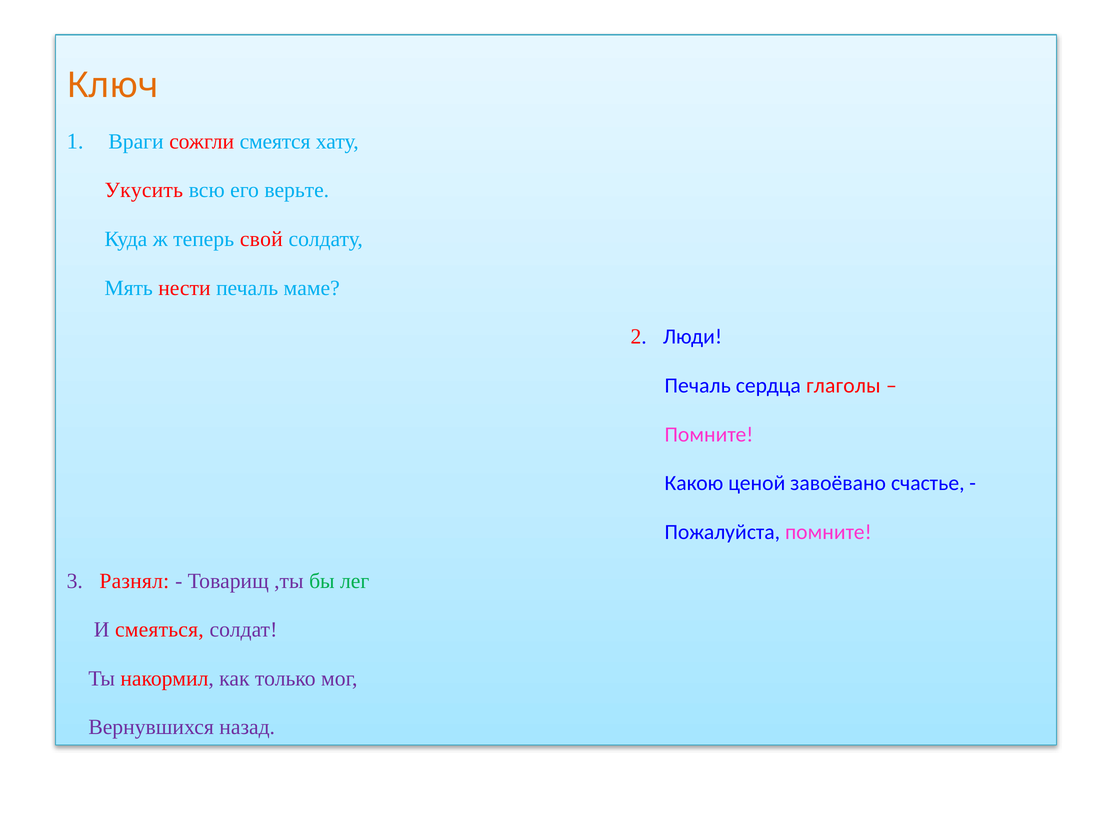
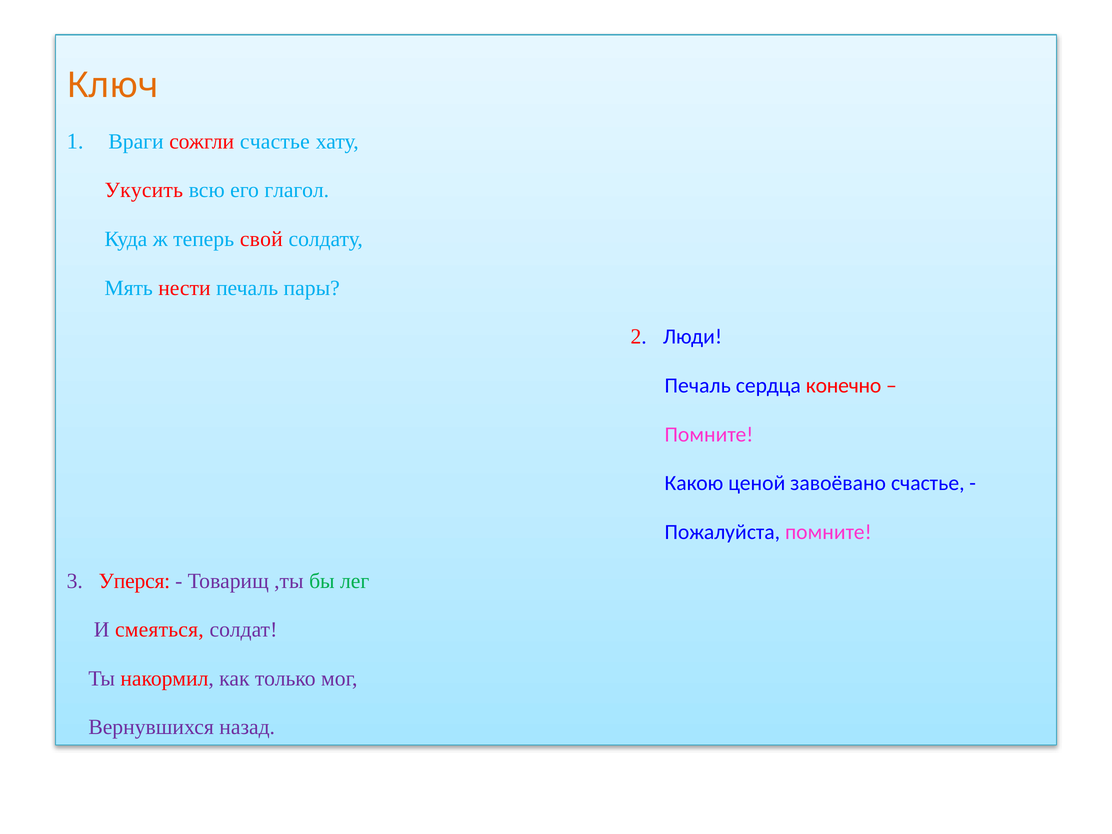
сожгли смеятся: смеятся -> счастье (275, 142)
верьте: верьте -> глагол (297, 190)
маме: маме -> пары (312, 288)
глаголы: глаголы -> конечно (844, 386)
Разнял: Разнял -> Уперся (134, 581)
